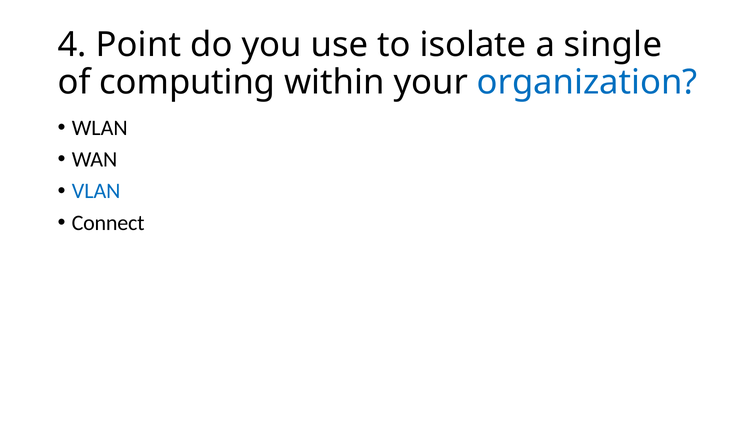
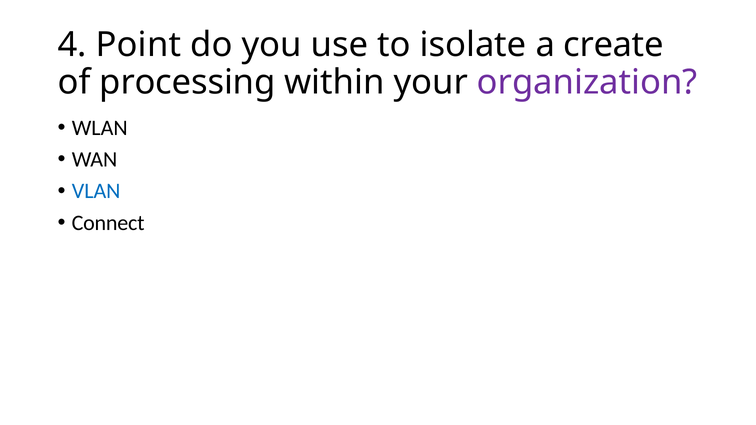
single: single -> create (613, 45)
computing: computing -> processing (187, 82)
organization colour: blue -> purple (587, 82)
